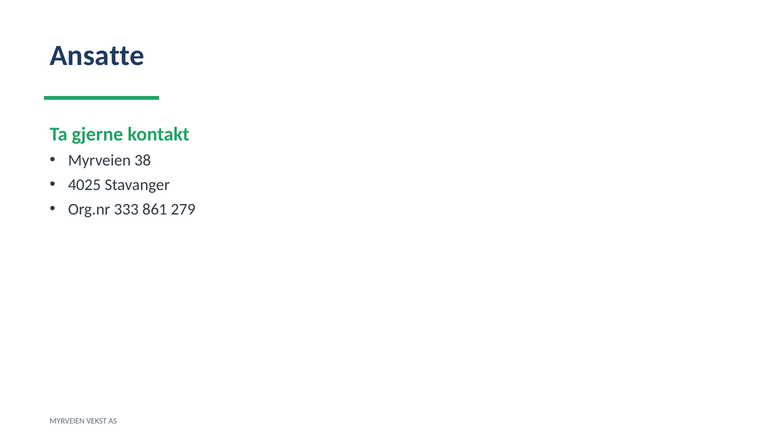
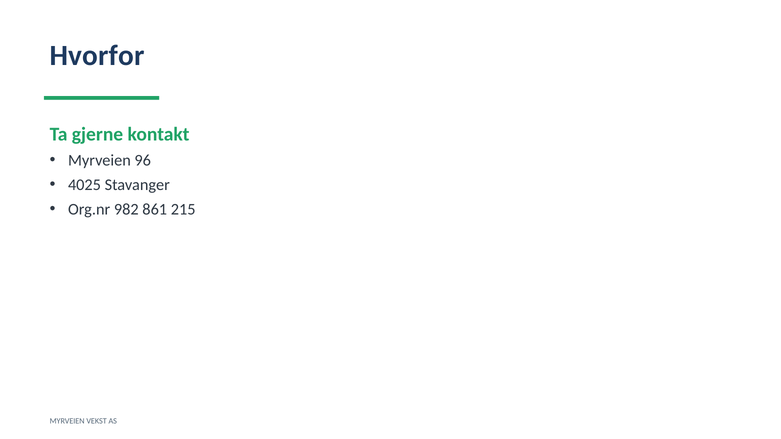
Ansatte: Ansatte -> Hvorfor (97, 56)
38: 38 -> 96 (143, 161)
333: 333 -> 982 (126, 209)
279: 279 -> 215 (183, 209)
